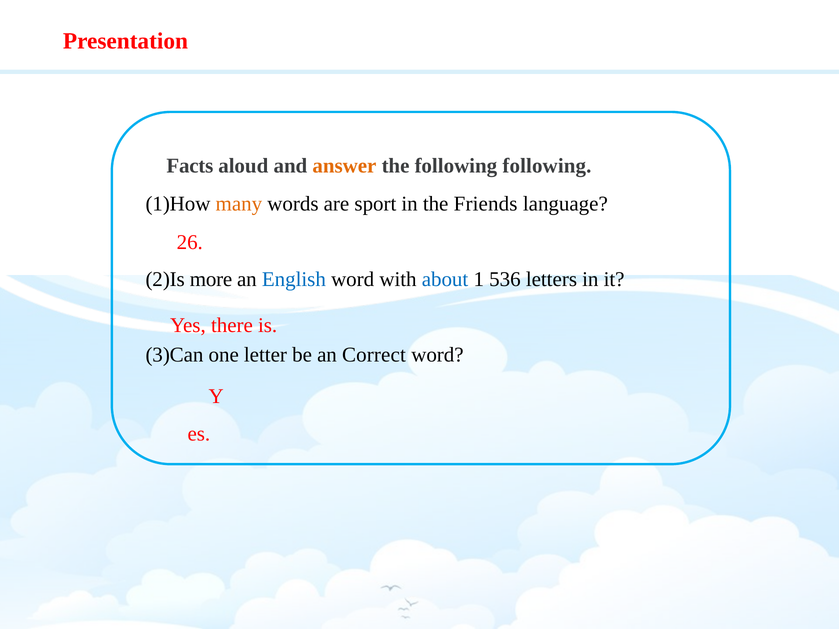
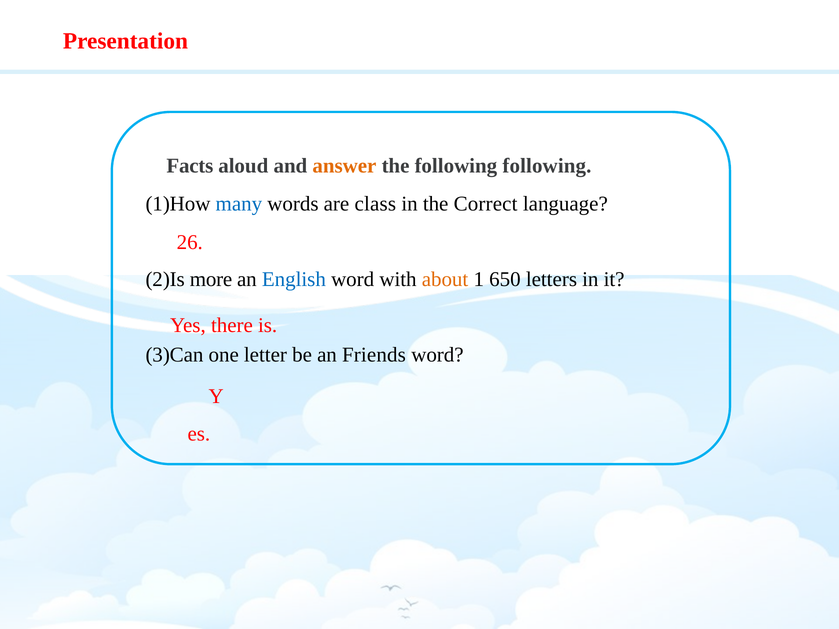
many colour: orange -> blue (239, 204)
sport: sport -> class (375, 204)
Friends: Friends -> Correct (486, 204)
about colour: blue -> orange (445, 279)
536: 536 -> 650 (505, 279)
Correct: Correct -> Friends (374, 355)
